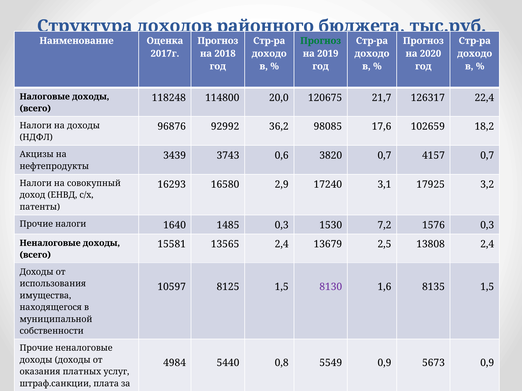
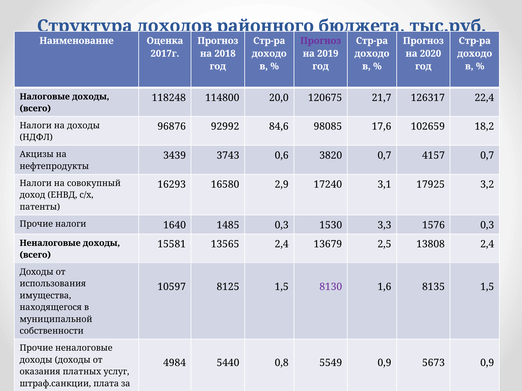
Прогноз colour: green -> purple (321, 41)
36,2: 36,2 -> 84,6 (279, 127)
7,2: 7,2 -> 3,3 (384, 225)
